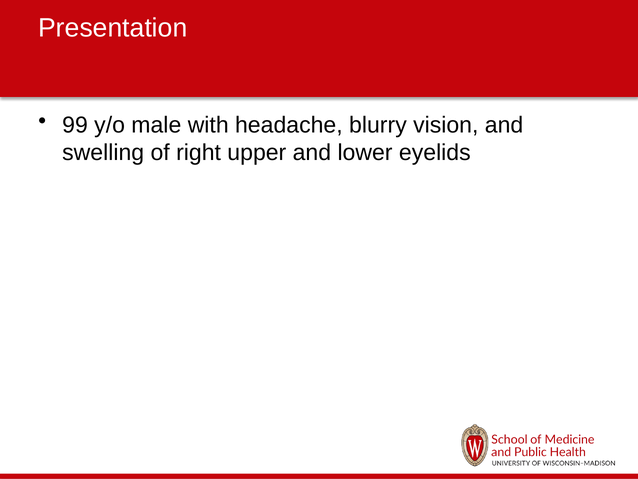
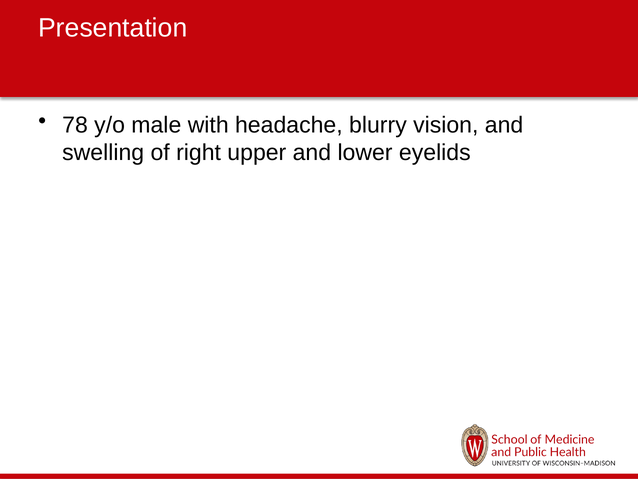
99: 99 -> 78 (75, 125)
